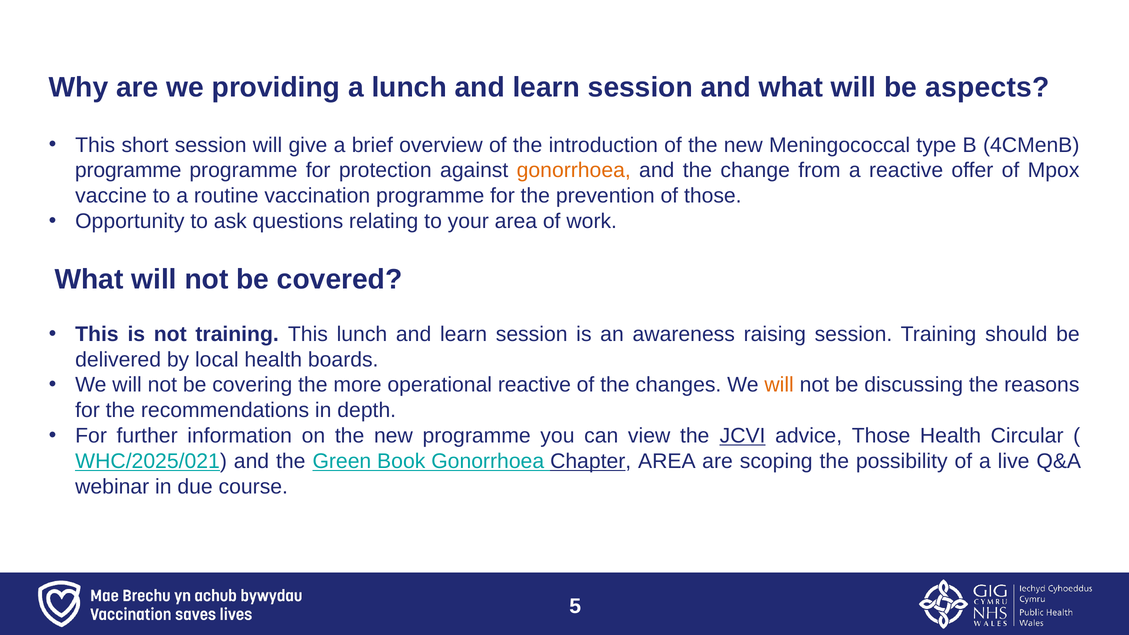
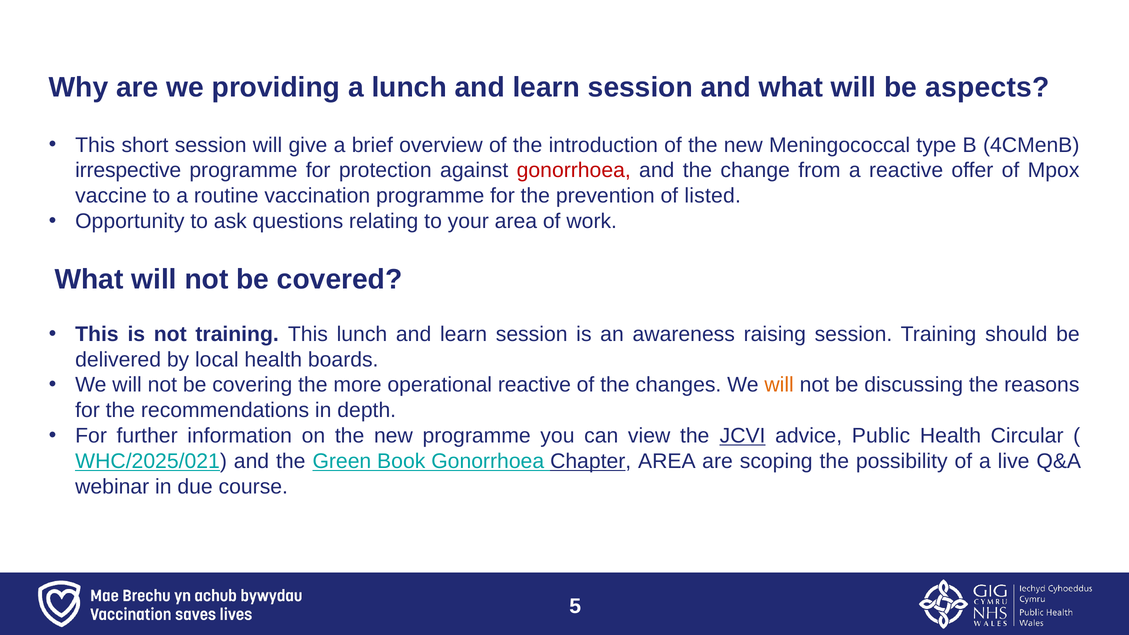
programme: programme -> irrespective (128, 170)
gonorrhoea colour: orange -> red (574, 170)
of those: those -> listed (713, 196)
advice Those: Those -> Public (881, 436)
